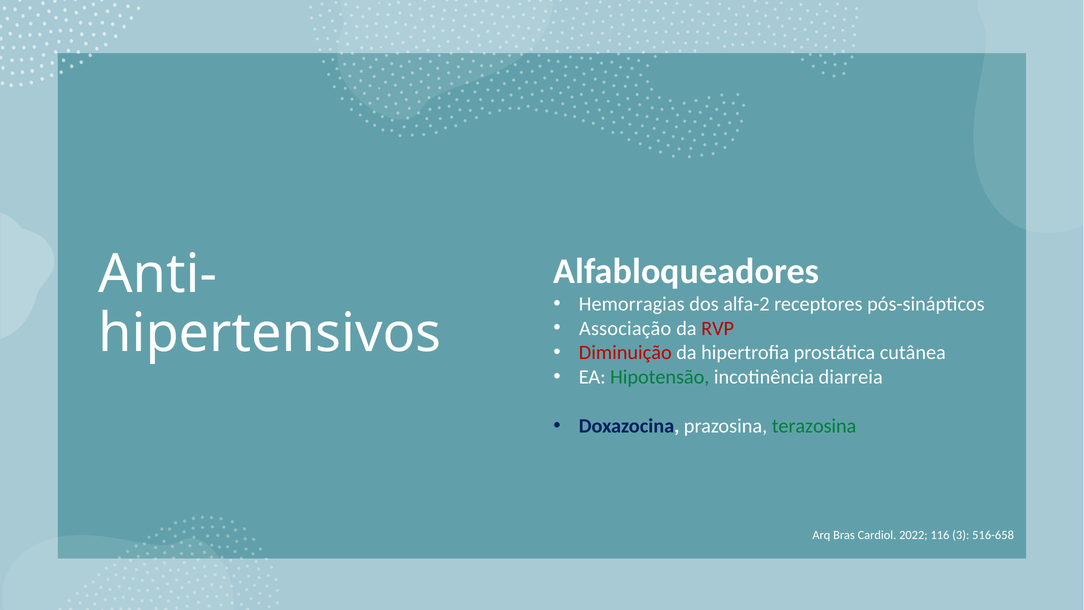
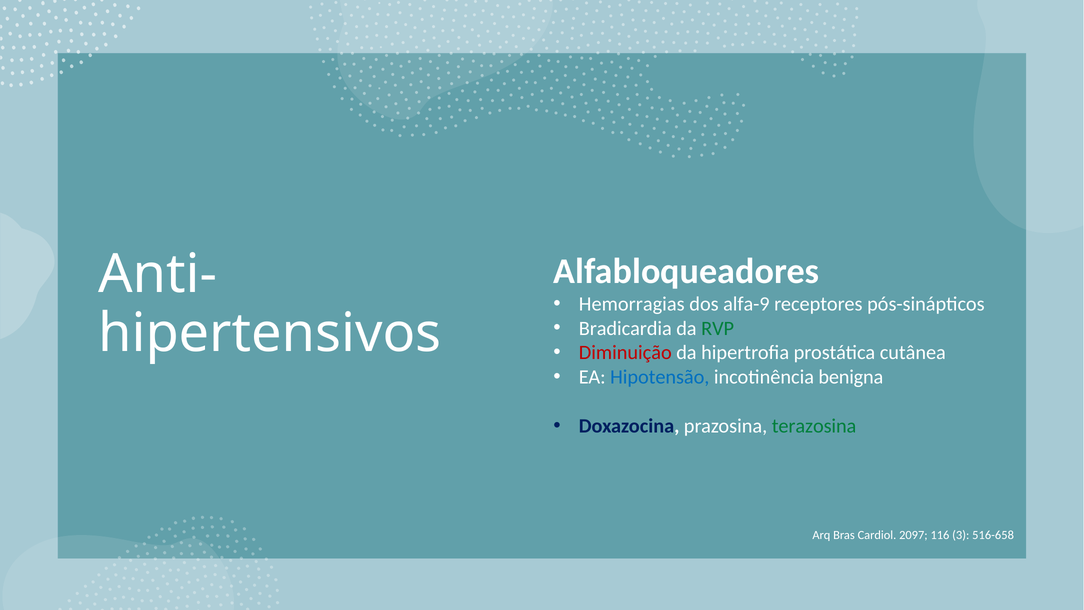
alfa-2: alfa-2 -> alfa-9 (746, 304)
Associação: Associação -> Bradicardia (625, 328)
RVP colour: red -> green (718, 328)
Hipotensão colour: green -> blue (660, 377)
diarreia: diarreia -> benigna (851, 377)
2022: 2022 -> 2097 (913, 535)
